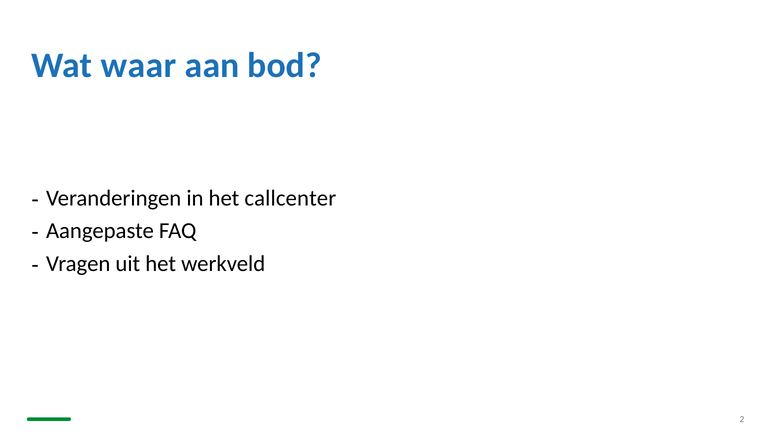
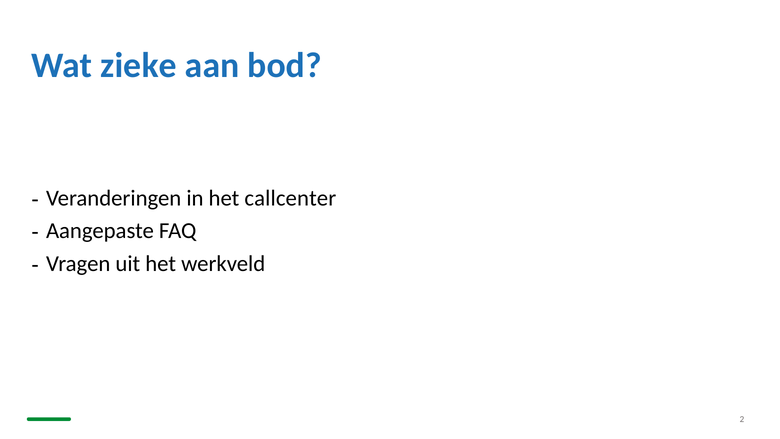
waar: waar -> zieke (139, 66)
